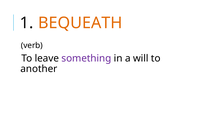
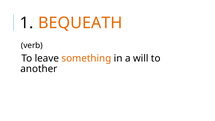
something colour: purple -> orange (86, 58)
